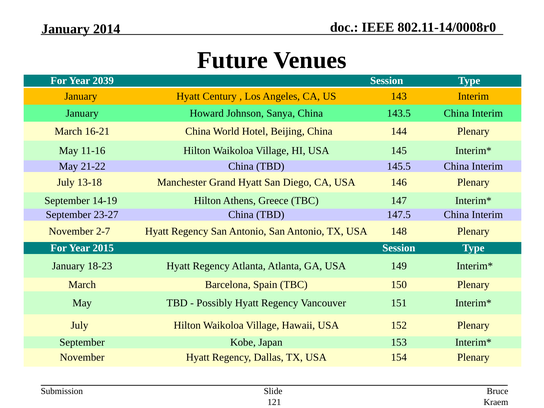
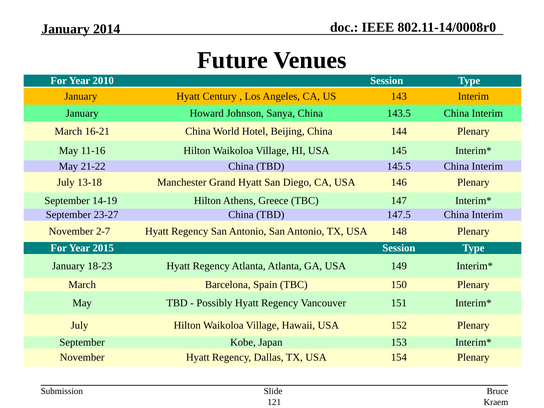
2039: 2039 -> 2010 (103, 81)
